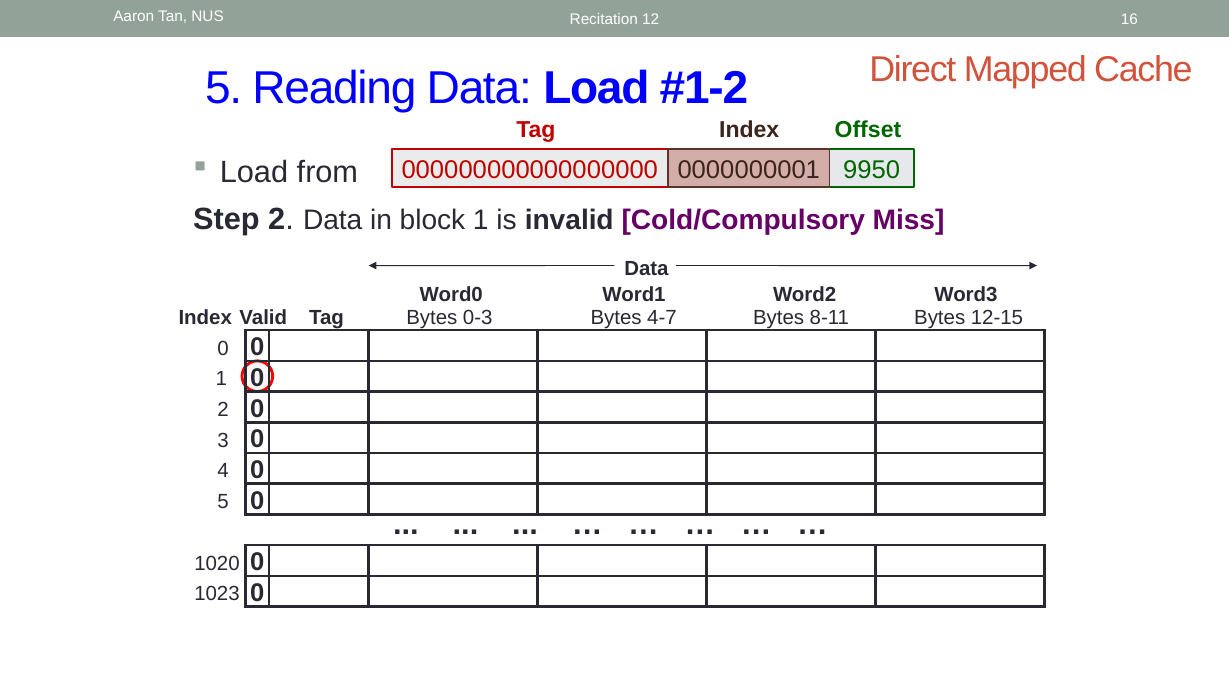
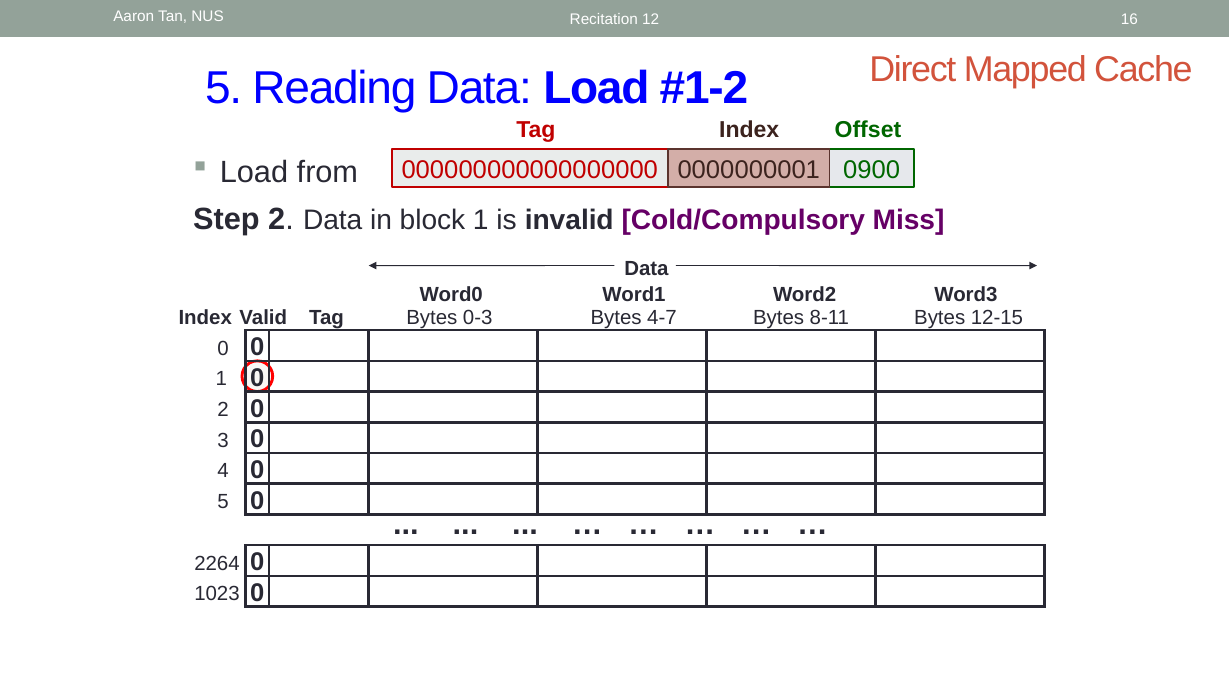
9950: 9950 -> 0900 (872, 170)
1020: 1020 -> 2264 (217, 564)
